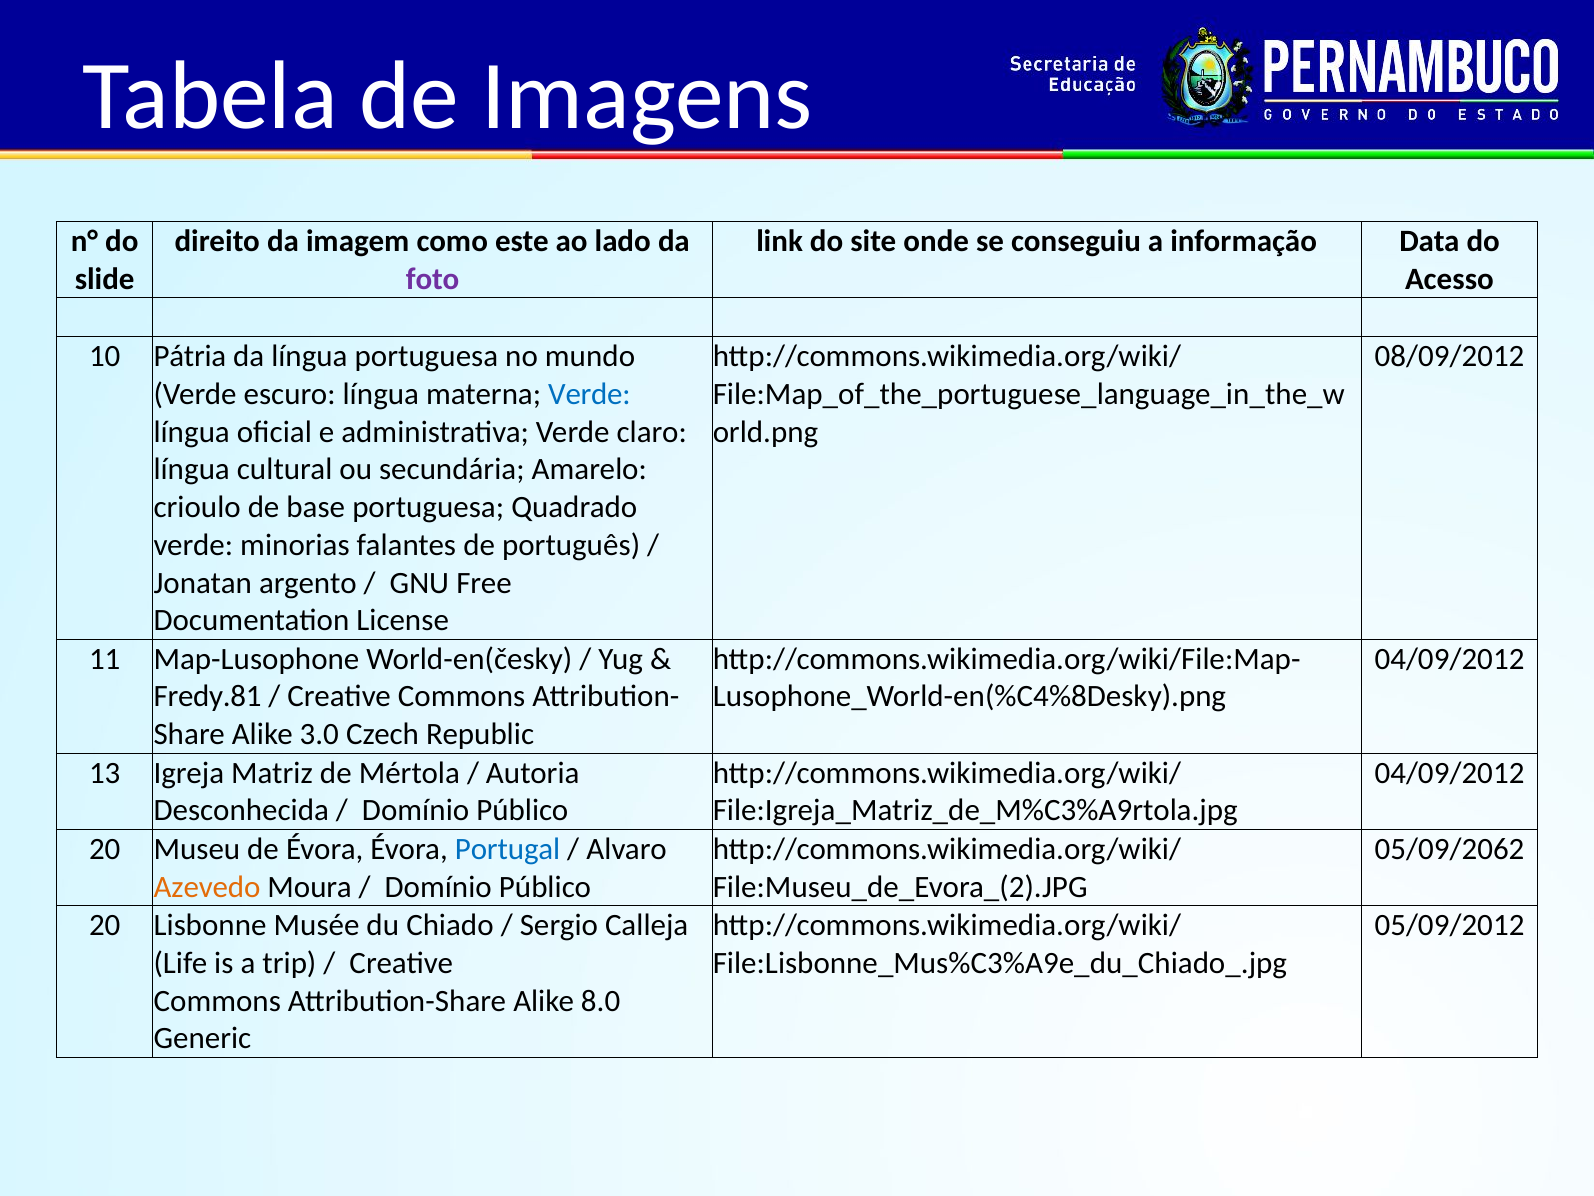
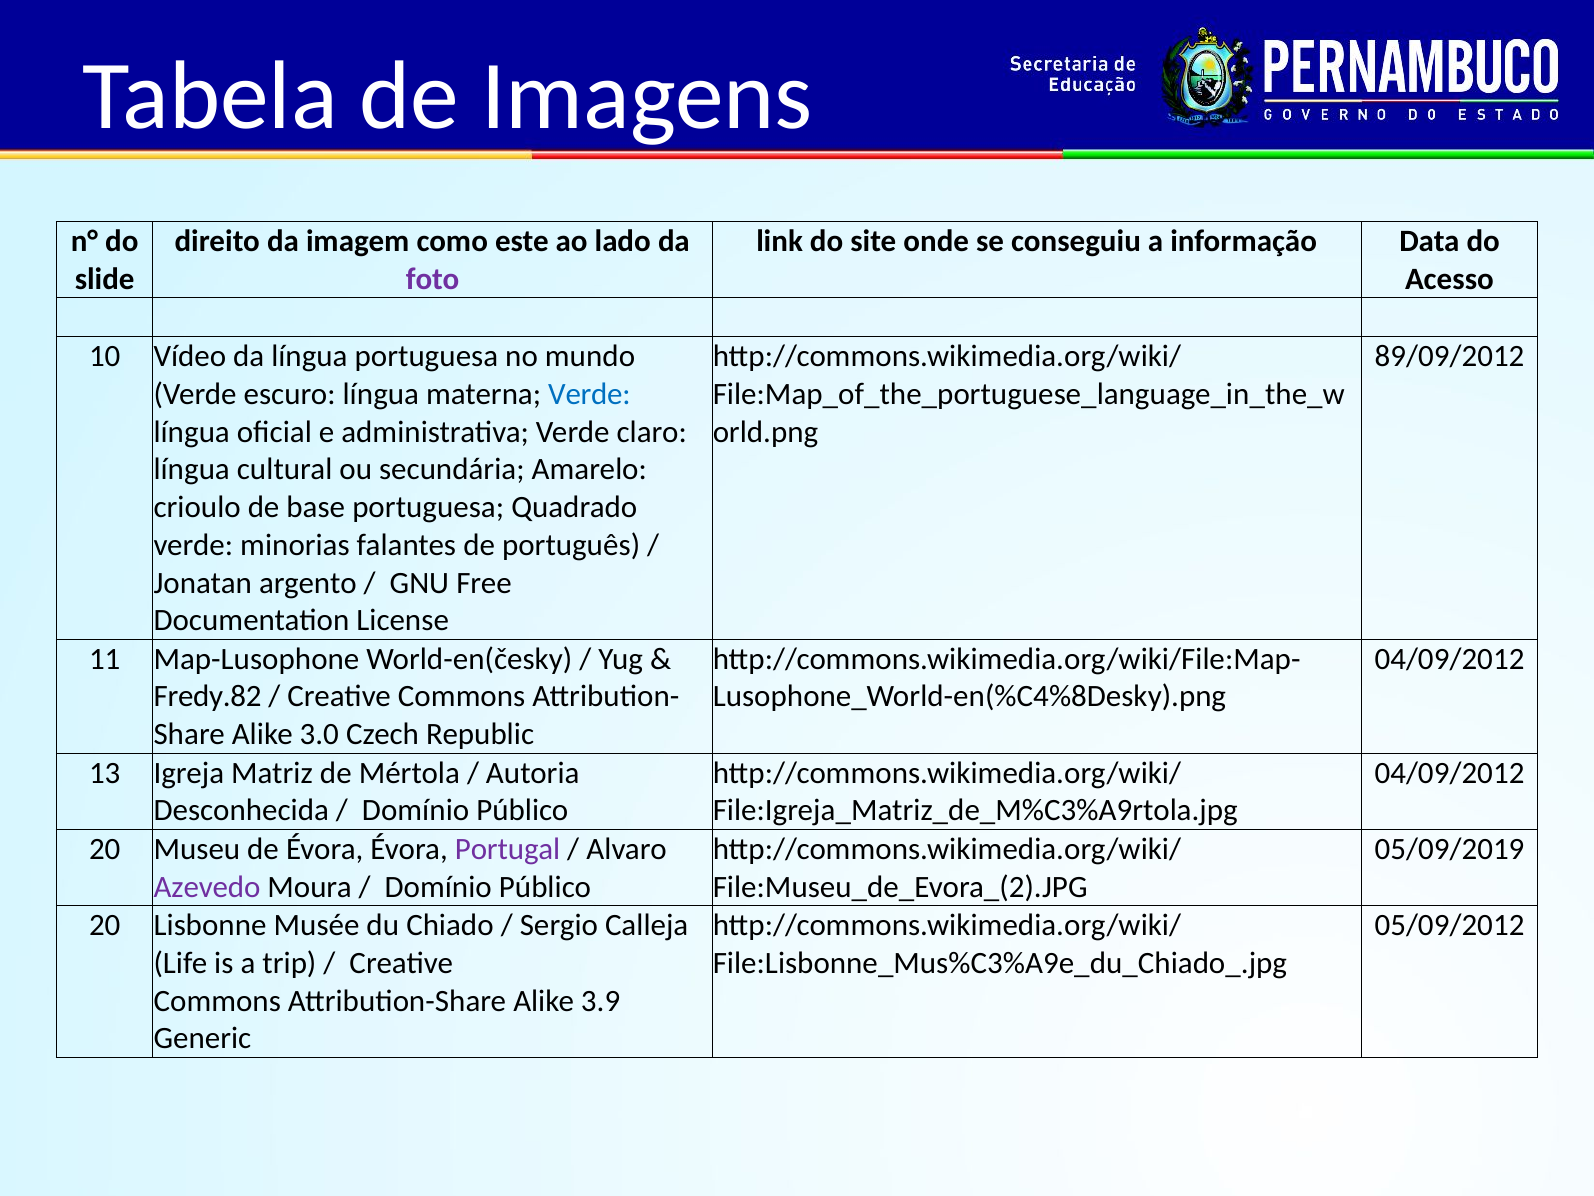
Pátria: Pátria -> Vídeo (190, 356)
08/09/2012: 08/09/2012 -> 89/09/2012 (1450, 356)
Fredy.81: Fredy.81 -> Fredy.82 (208, 696)
Portugal colour: blue -> purple (508, 849)
05/09/2062: 05/09/2062 -> 05/09/2019 (1450, 849)
Azevedo colour: orange -> purple (207, 887)
8.0: 8.0 -> 3.9 (601, 1000)
